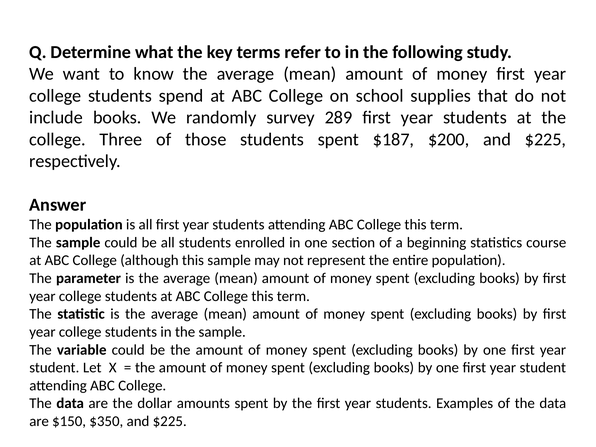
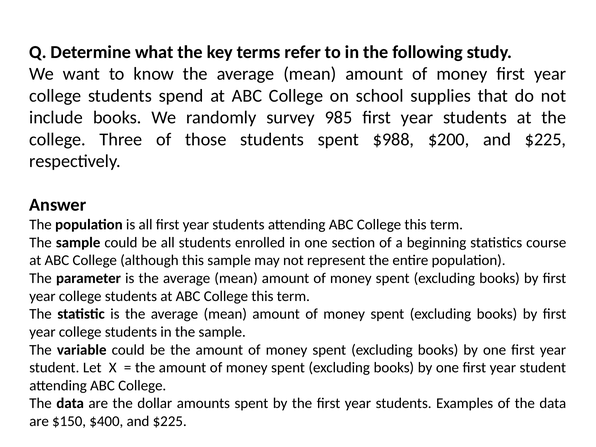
289: 289 -> 985 (339, 118)
$187: $187 -> $988 (394, 139)
$350: $350 -> $400 (106, 421)
